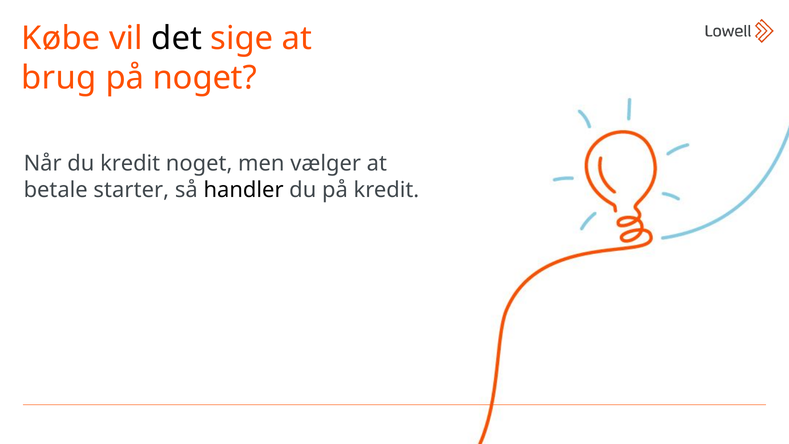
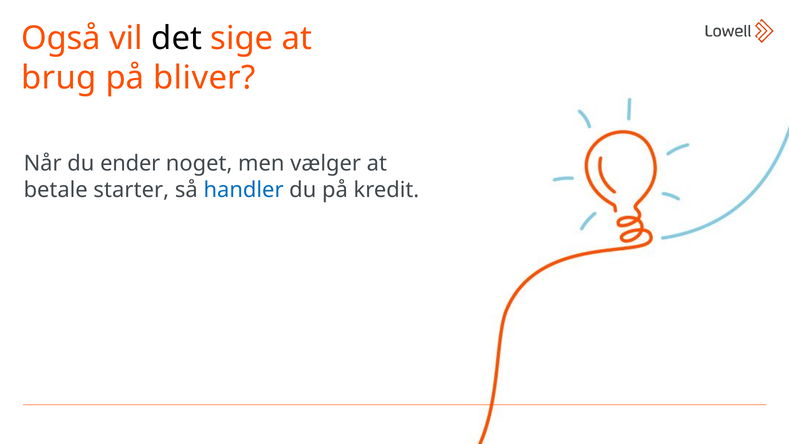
Købe: Købe -> Også (61, 38)
på noget: noget -> bliver (205, 78)
du kredit: kredit -> ender (130, 164)
handler colour: black -> blue (244, 190)
